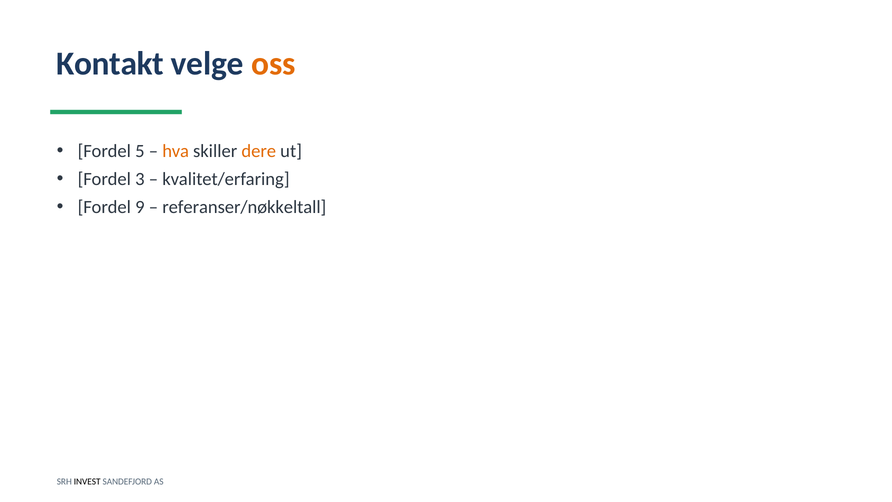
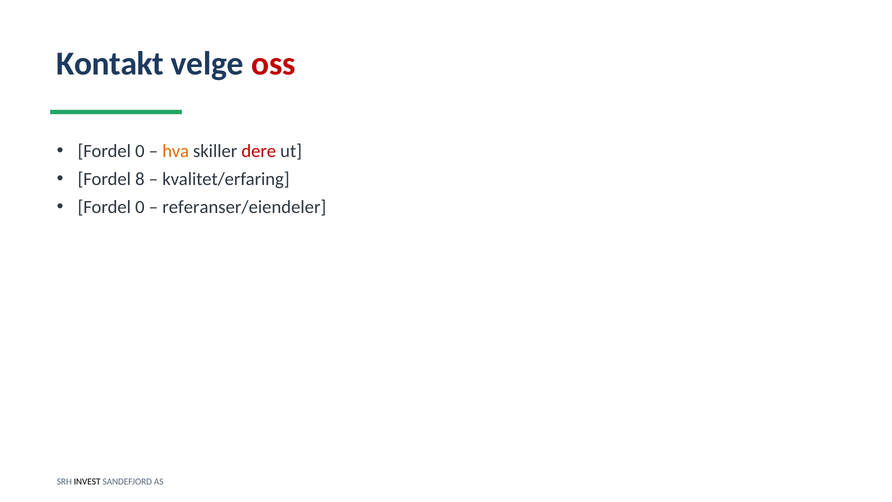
oss colour: orange -> red (273, 64)
5: 5 -> 0 (140, 151)
dere colour: orange -> red (259, 151)
3: 3 -> 8 (140, 179)
9: 9 -> 0 (140, 207)
referanser/nøkkeltall: referanser/nøkkeltall -> referanser/eiendeler (244, 207)
